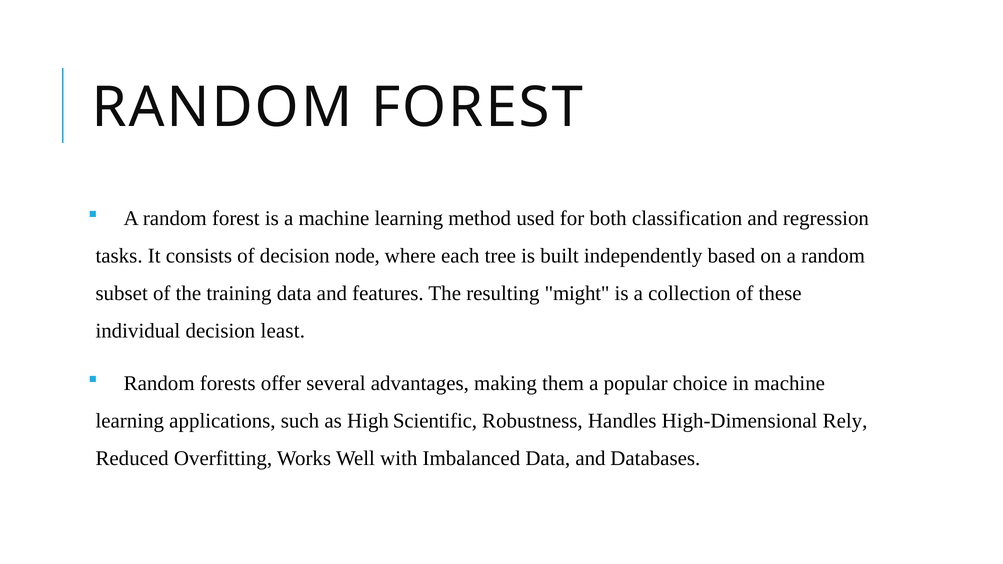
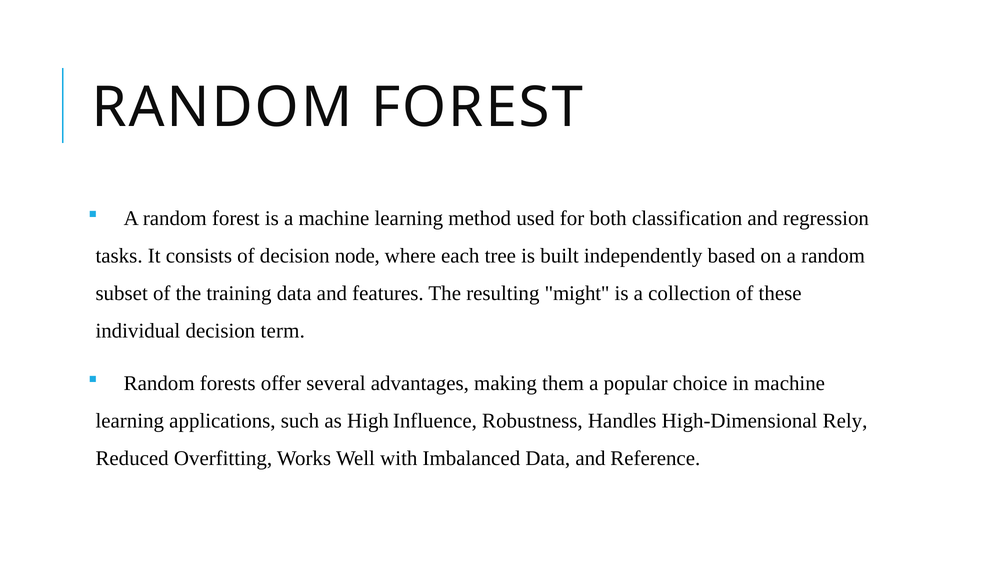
least: least -> term (283, 331)
Scientific: Scientific -> Influence (435, 421)
Databases: Databases -> Reference (655, 459)
